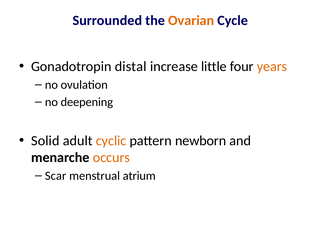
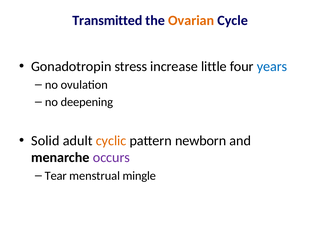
Surrounded: Surrounded -> Transmitted (107, 21)
distal: distal -> stress (131, 67)
years colour: orange -> blue (272, 67)
occurs colour: orange -> purple (111, 158)
Scar: Scar -> Tear (56, 176)
atrium: atrium -> mingle (139, 176)
